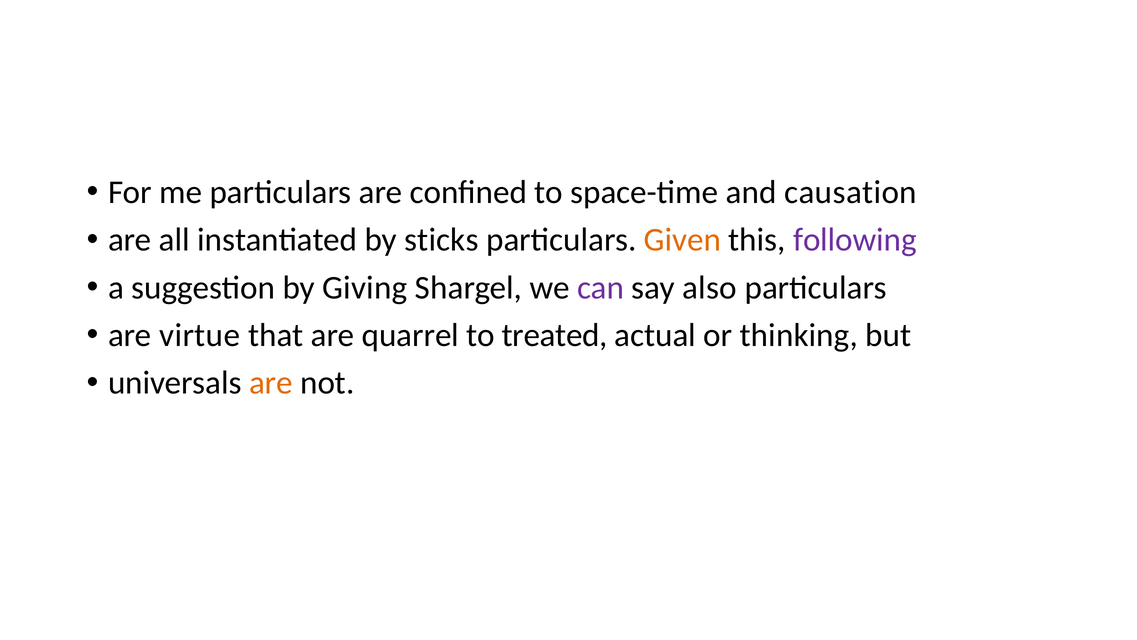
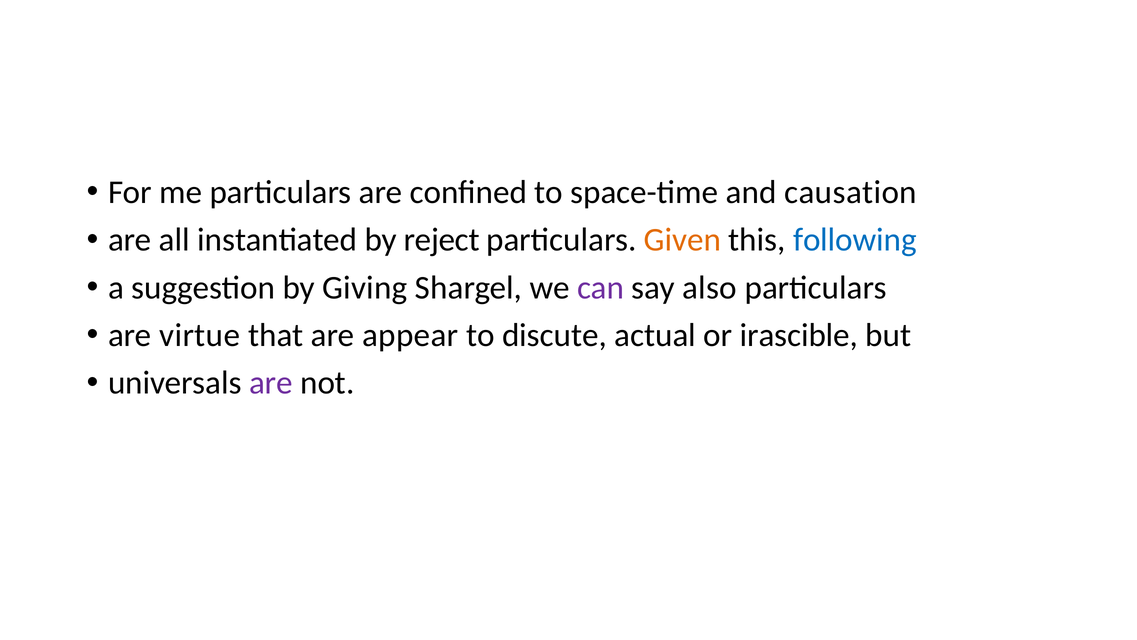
sticks: sticks -> reject (442, 240)
following colour: purple -> blue (855, 240)
quarrel: quarrel -> appear (410, 335)
treated: treated -> discute (554, 335)
thinking: thinking -> irascible (799, 335)
are colour: orange -> purple (271, 383)
